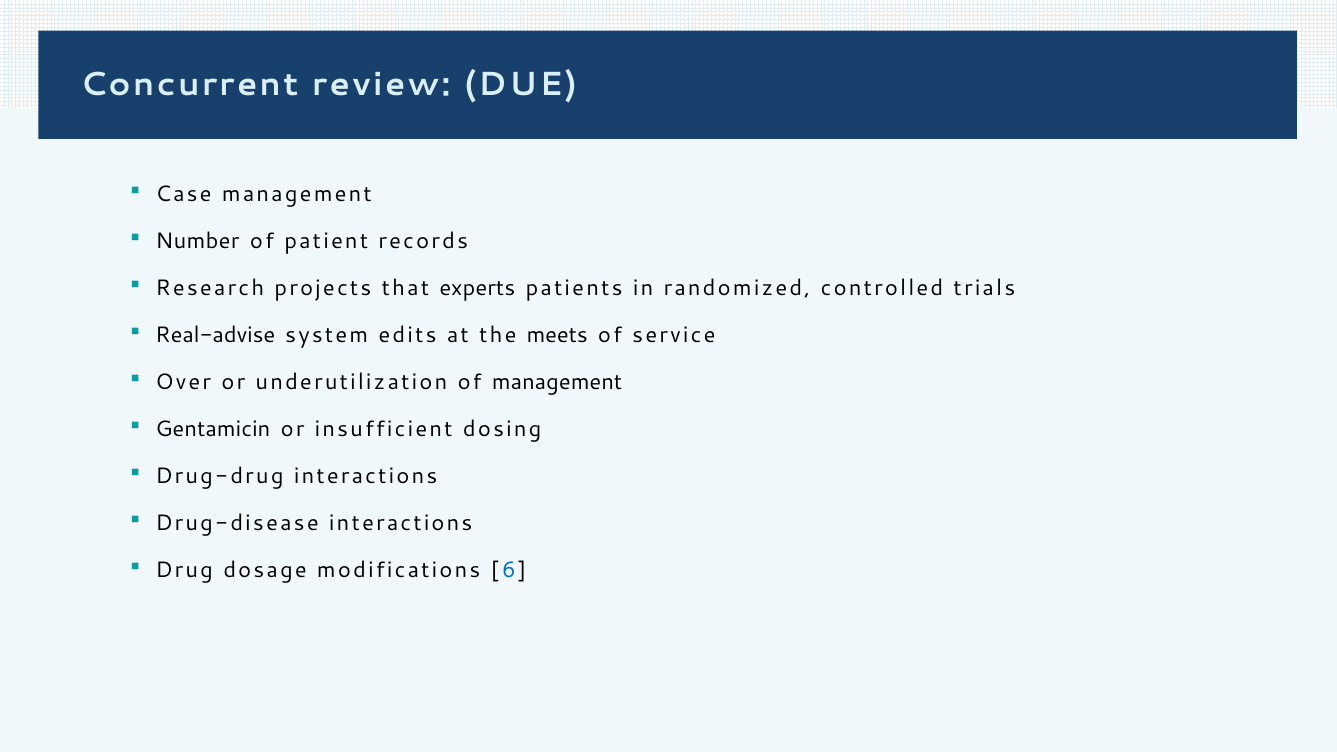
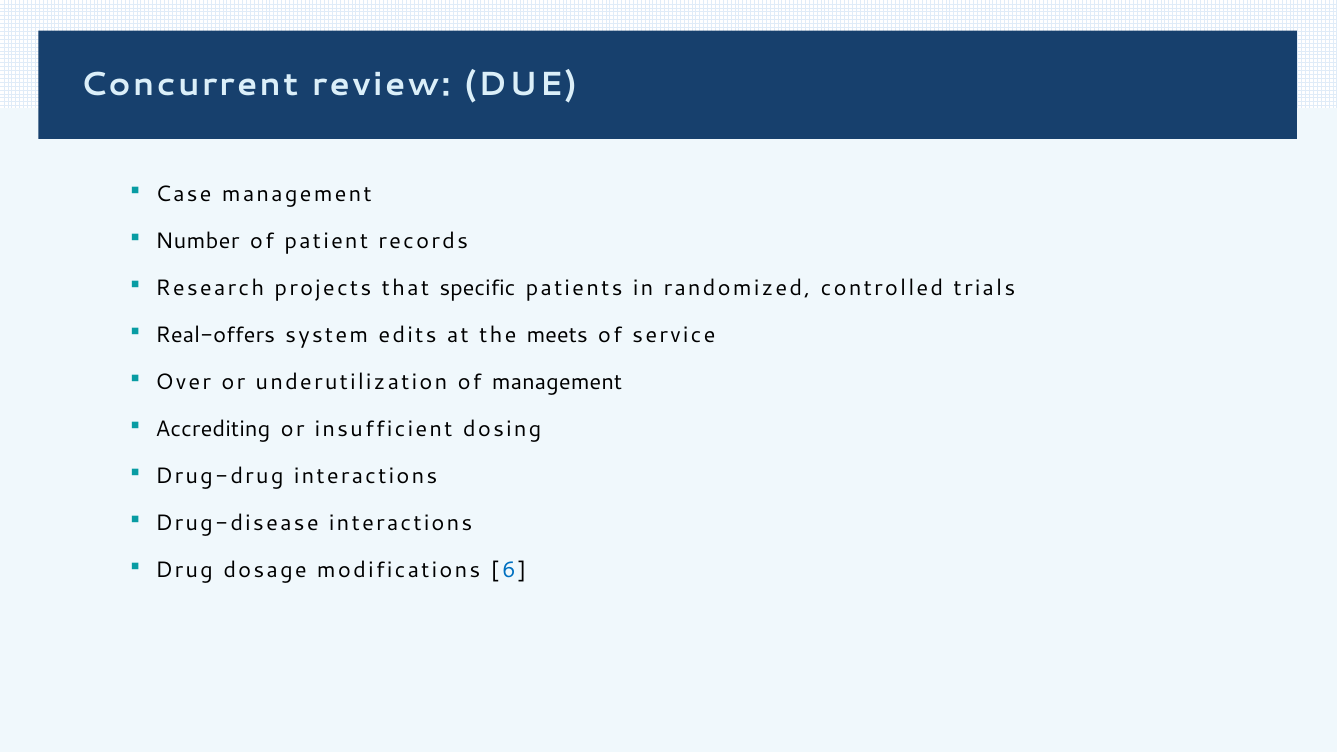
experts: experts -> specific (477, 288)
Real-advise: Real-advise -> Real-offers (215, 336)
Gentamicin: Gentamicin -> Accrediting (213, 430)
